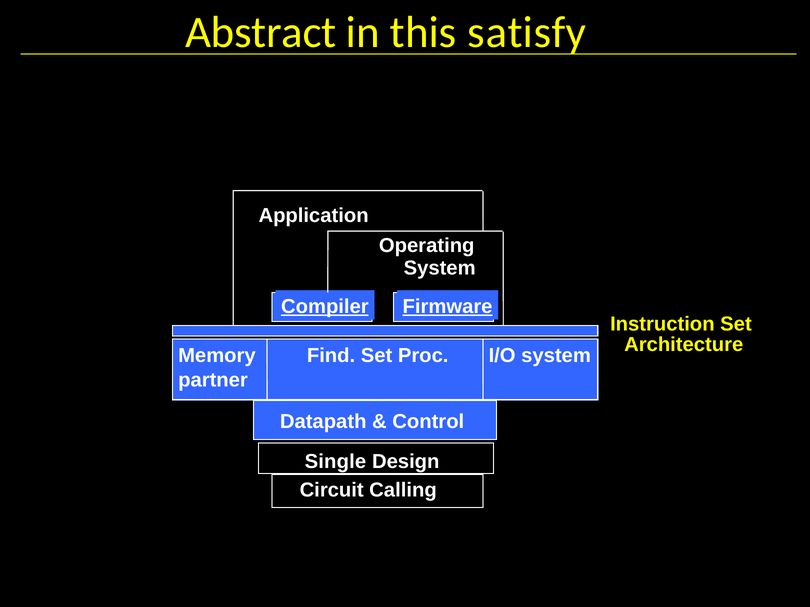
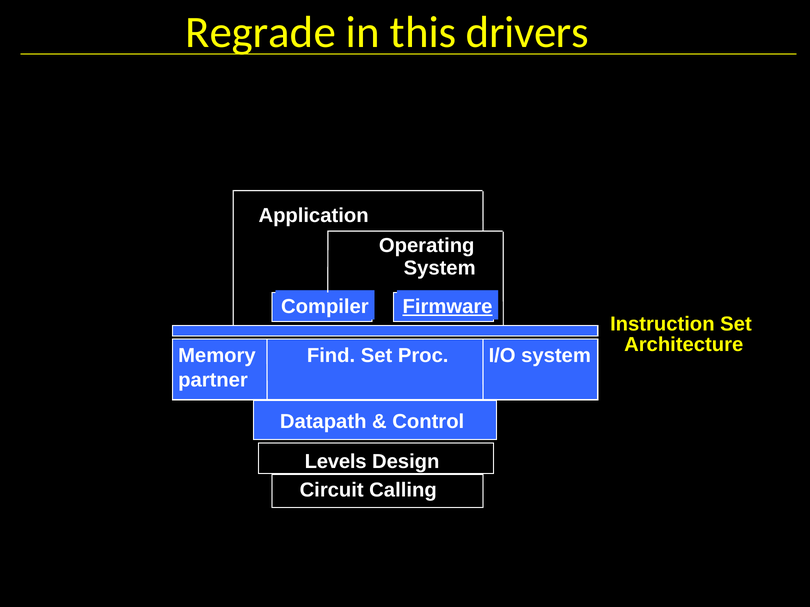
Abstract: Abstract -> Regrade (261, 32)
satisfy: satisfy -> drivers (527, 32)
Compiler underline: present -> none (325, 307)
Single: Single -> Levels (336, 462)
